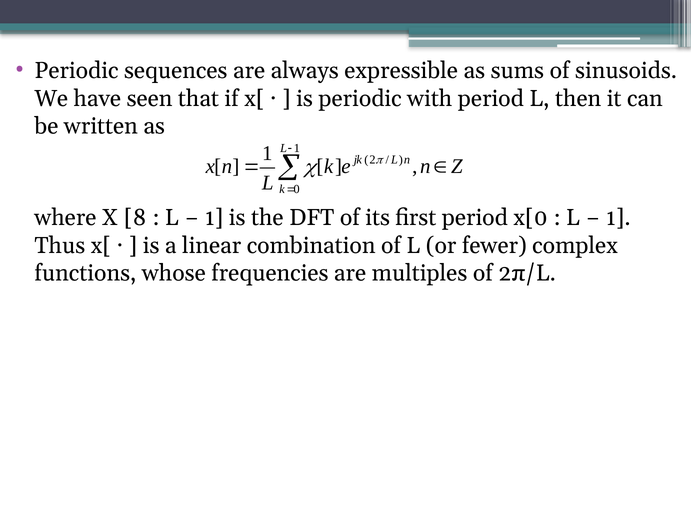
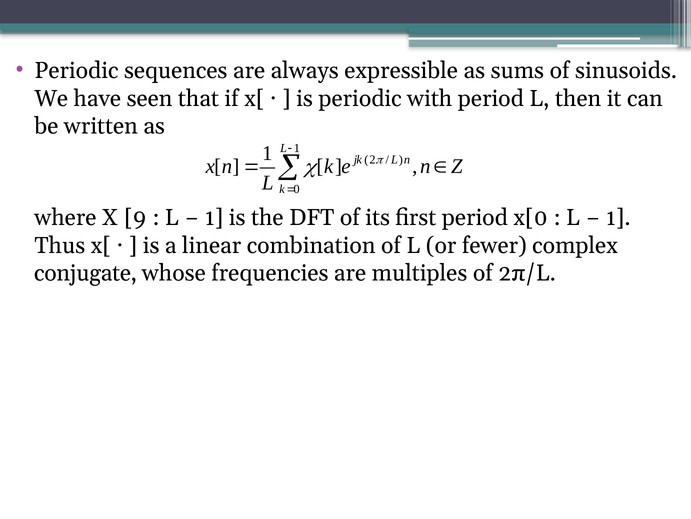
8: 8 -> 9 (135, 218)
functions: functions -> conjugate (86, 273)
